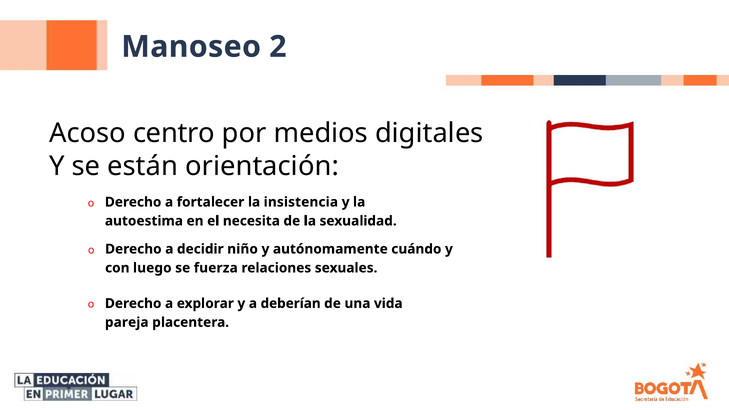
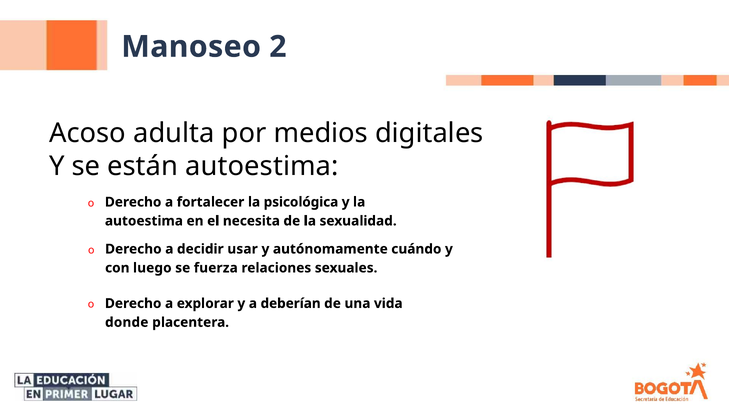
centro: centro -> adulta (174, 133)
están orientación: orientación -> autoestima (262, 166)
insistencia: insistencia -> psicológica (301, 202)
niño: niño -> usar (243, 249)
pareja: pareja -> donde (127, 322)
